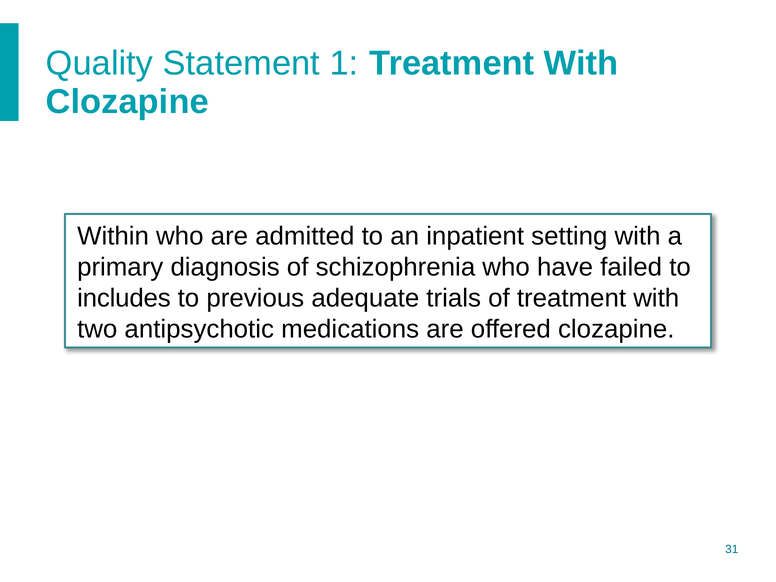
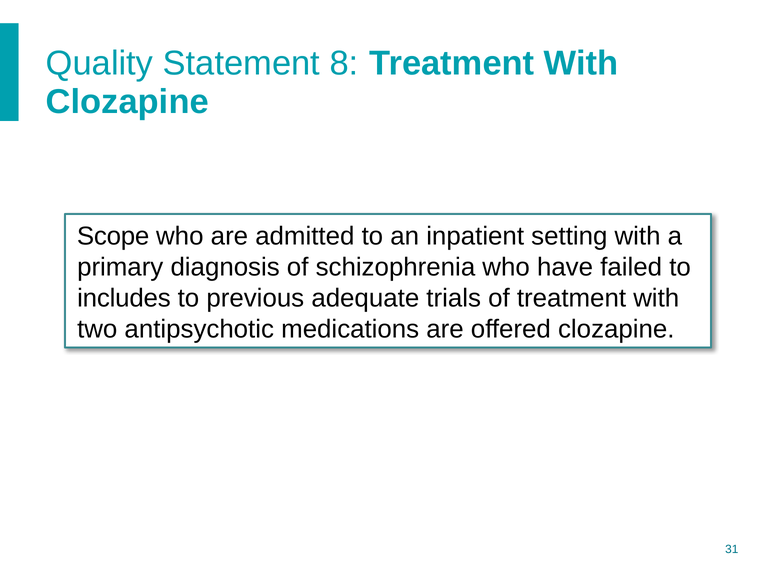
1: 1 -> 8 (344, 63)
Within: Within -> Scope (113, 236)
